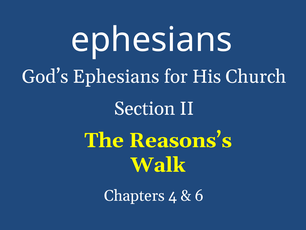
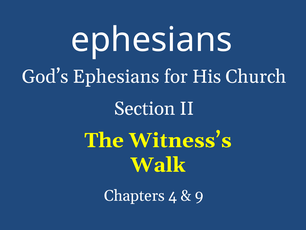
Reasons’s: Reasons’s -> Witness’s (180, 140)
6: 6 -> 9 (199, 195)
